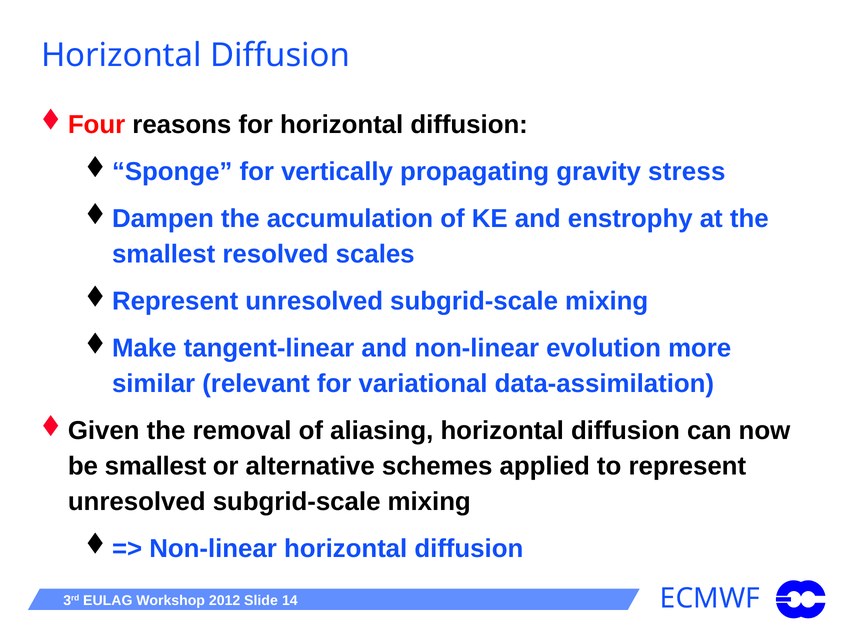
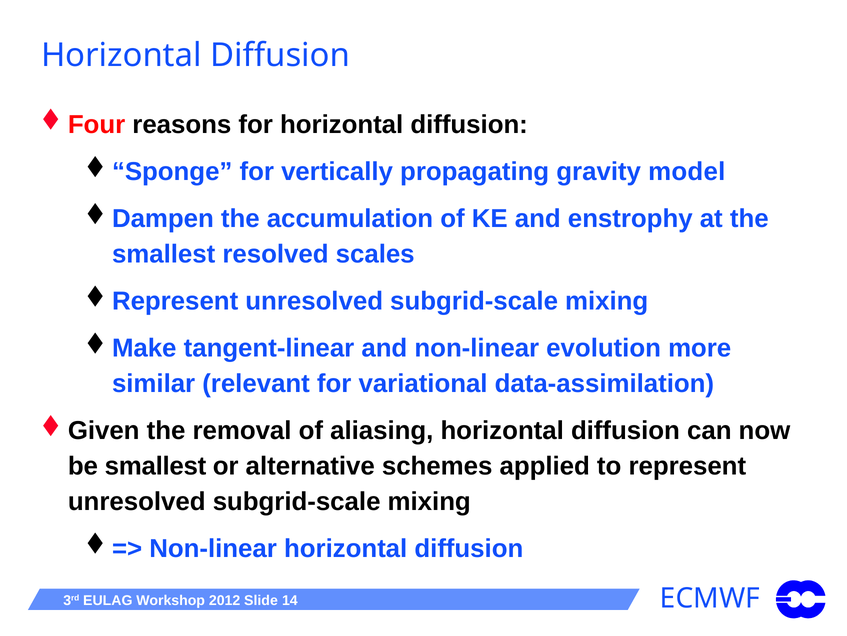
stress: stress -> model (687, 172)
